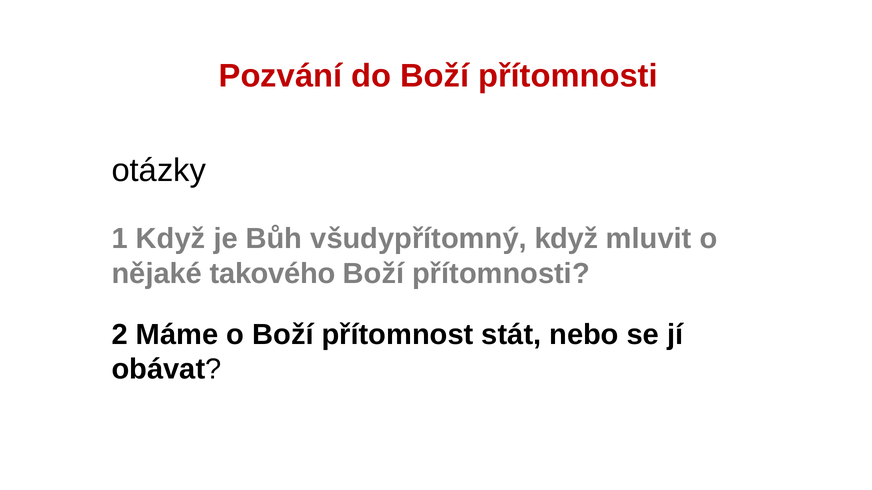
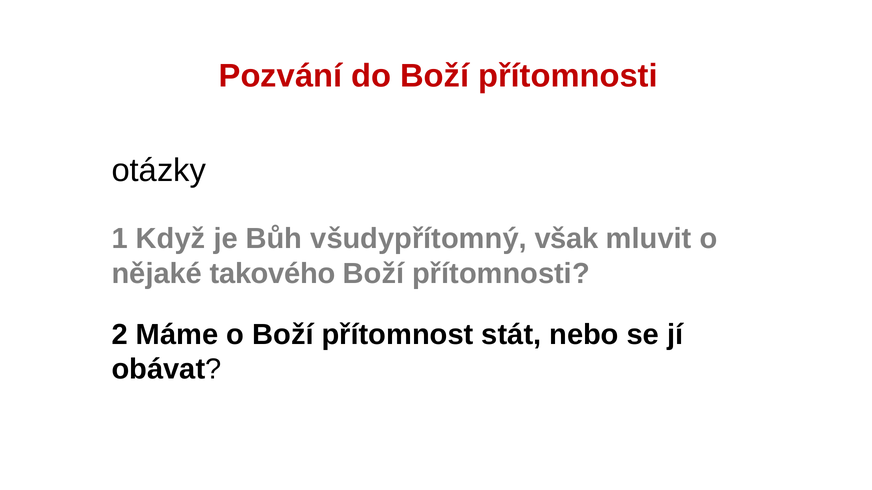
všudypřítomný když: když -> však (566, 239)
